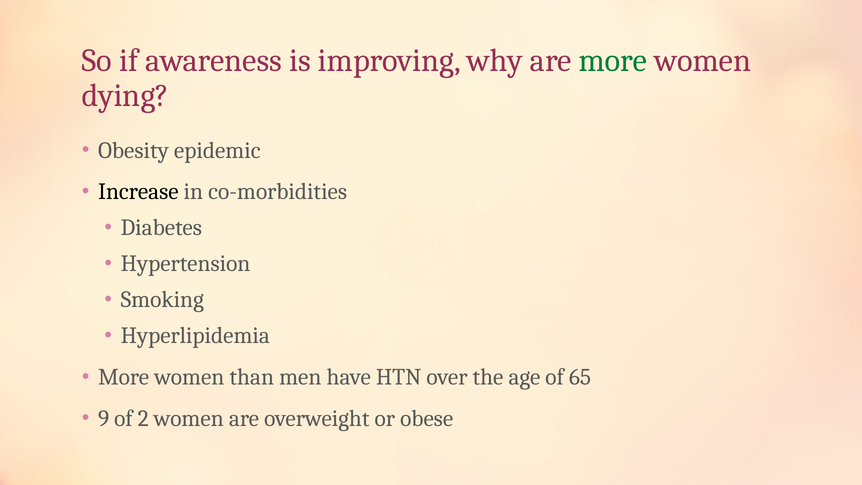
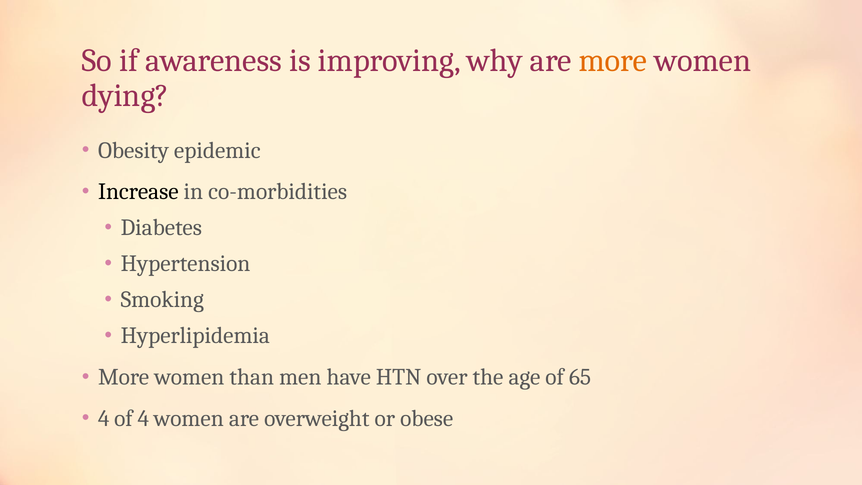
more colour: green -> orange (613, 61)
9: 9 -> 4 (104, 418)
of 2: 2 -> 4 (143, 418)
